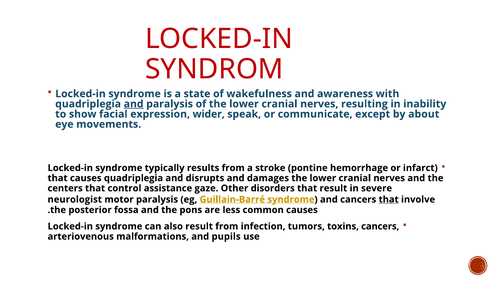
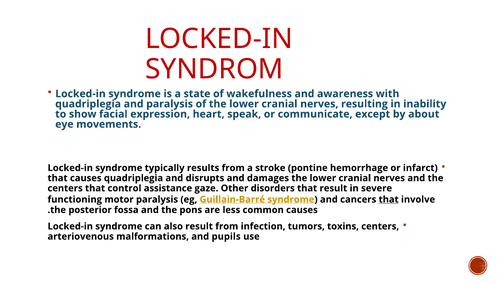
and underline: present -> none (134, 104)
wider: wider -> heart (209, 114)
neurologist: neurologist -> functioning (75, 199)
toxins cancers: cancers -> centers (380, 226)
